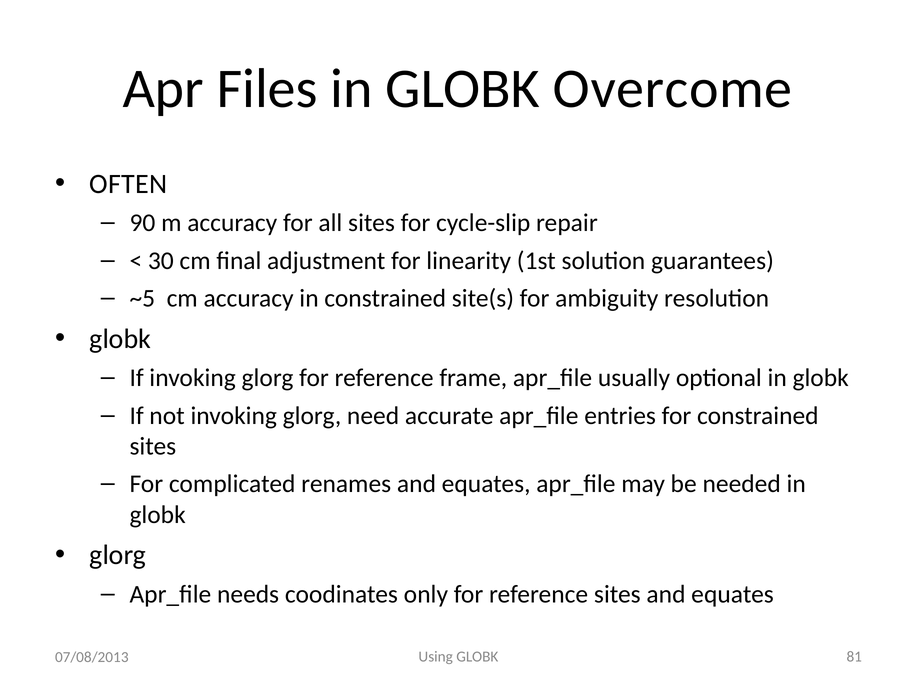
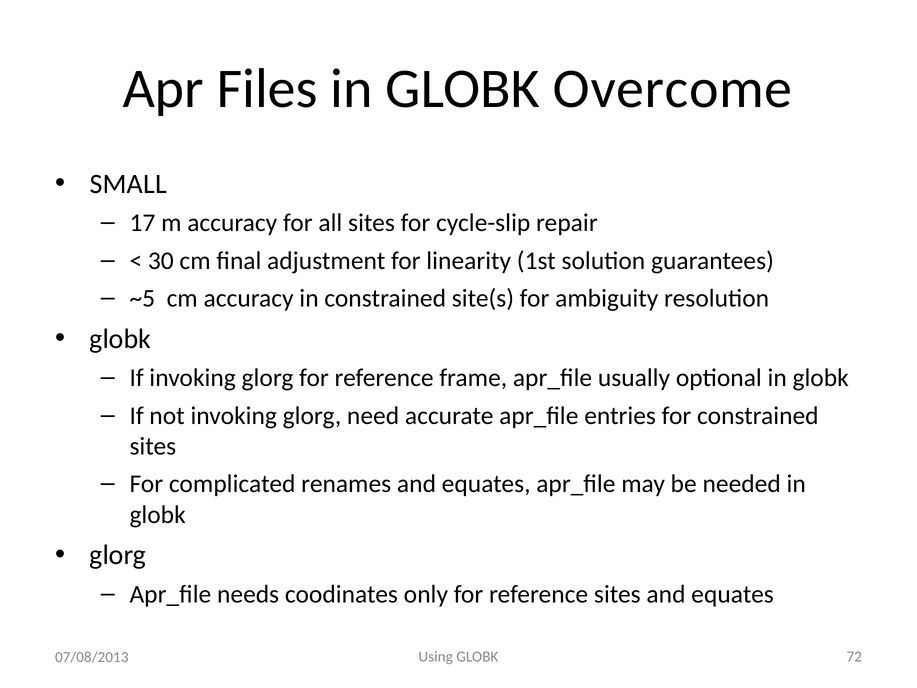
OFTEN: OFTEN -> SMALL (128, 184)
90: 90 -> 17 (142, 223)
81: 81 -> 72 (854, 657)
